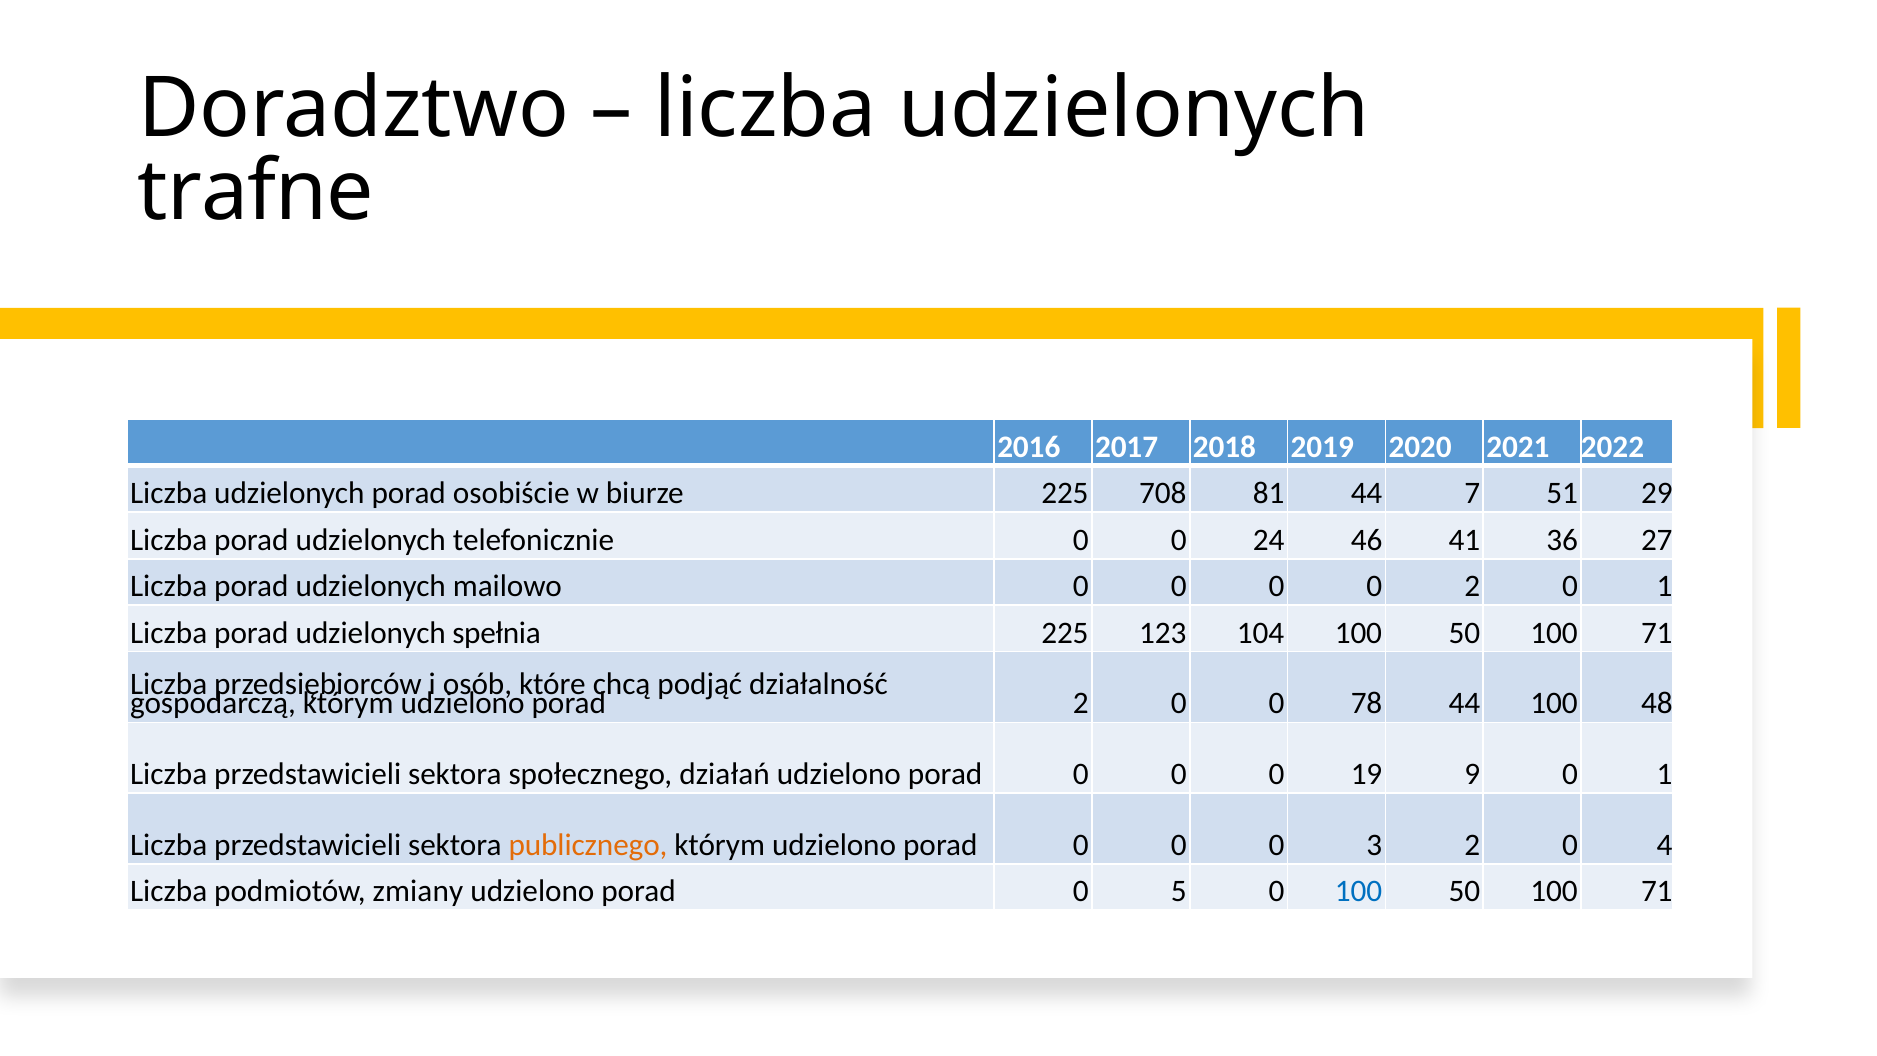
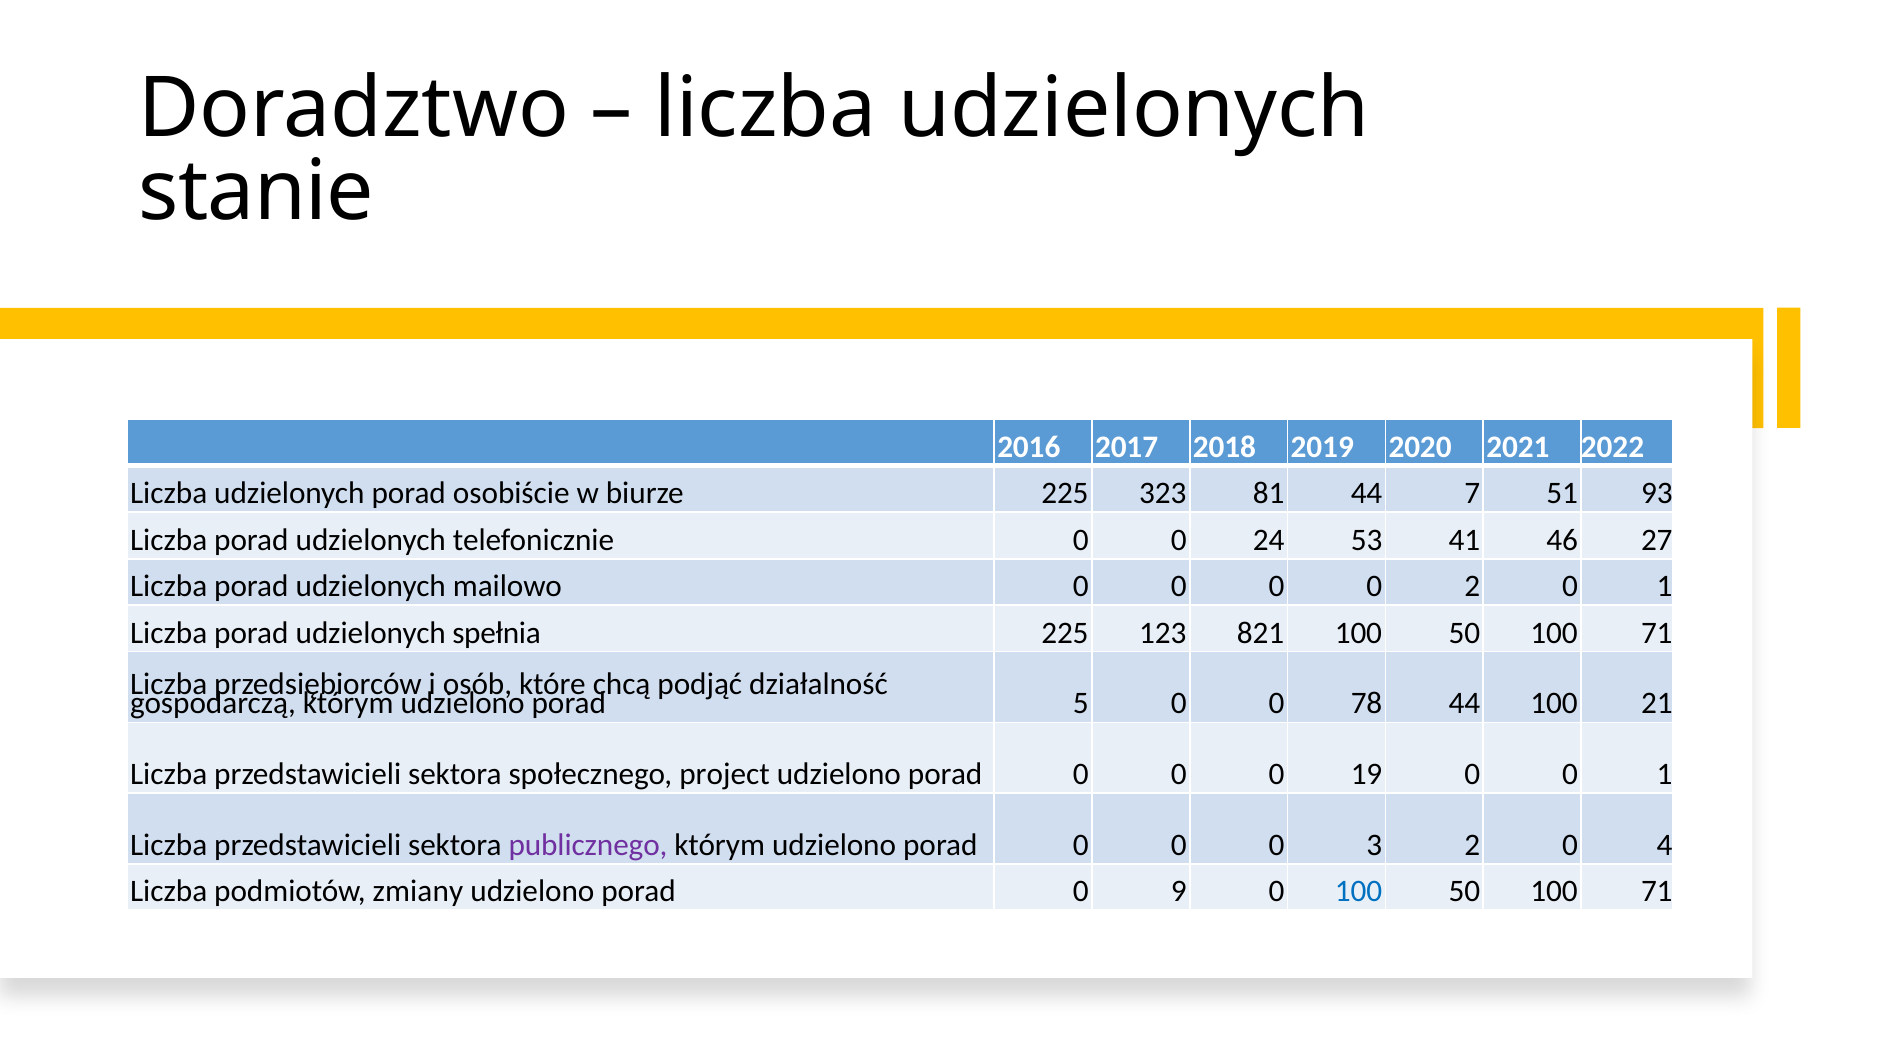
trafne: trafne -> stanie (256, 191)
708: 708 -> 323 (1163, 493)
29: 29 -> 93 (1657, 493)
46: 46 -> 53 (1367, 540)
36: 36 -> 46 (1562, 540)
104: 104 -> 821 (1261, 633)
porad 2: 2 -> 5 (1081, 703)
48: 48 -> 21 (1657, 703)
działań: działań -> project (725, 774)
19 9: 9 -> 0 (1472, 774)
publicznego colour: orange -> purple (588, 845)
5: 5 -> 9 (1179, 891)
